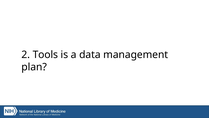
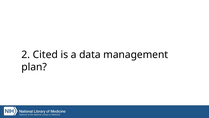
Tools: Tools -> Cited (45, 55)
